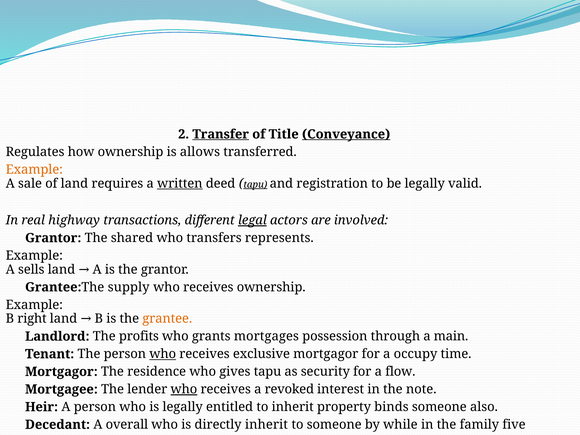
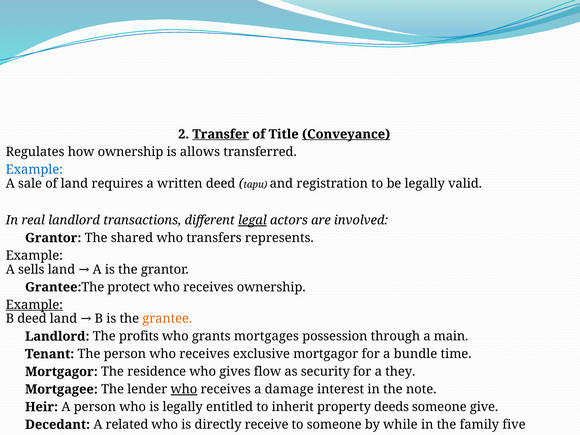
Example colour: orange -> blue (34, 170)
written underline: present -> none (180, 183)
tapu underline: present -> none (255, 185)
real highway: highway -> landlord (74, 220)
supply: supply -> protect (129, 287)
Example underline: none -> present (34, 305)
B right: right -> deed (32, 319)
who underline: present -> none (163, 354)
occupy: occupy -> bundle (416, 354)
gives tapu: tapu -> flow (267, 372)
flow: flow -> they (400, 372)
revoked: revoked -> damage (289, 389)
binds: binds -> deeds (392, 407)
also: also -> give (484, 407)
overall: overall -> related (127, 425)
directly inherit: inherit -> receive (267, 425)
